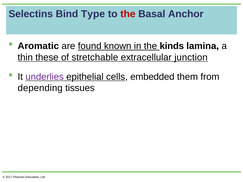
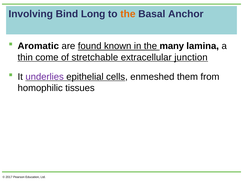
Selectins: Selectins -> Involving (31, 14)
Type: Type -> Long (93, 14)
the colour: red -> orange (128, 14)
kinds: kinds -> many (172, 46)
these: these -> come (47, 57)
embedded: embedded -> enmeshed (152, 77)
depending: depending -> homophilic (40, 88)
